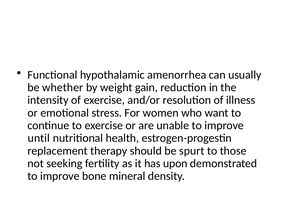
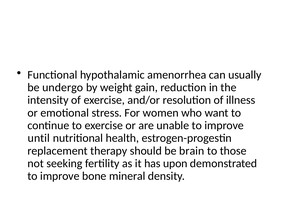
whether: whether -> undergo (63, 88)
spurt: spurt -> brain (192, 151)
